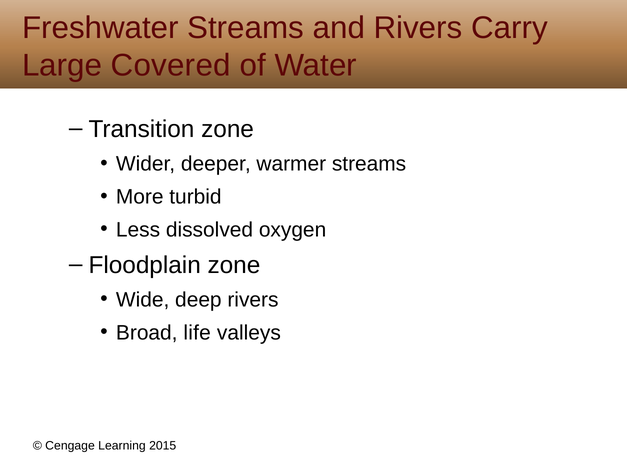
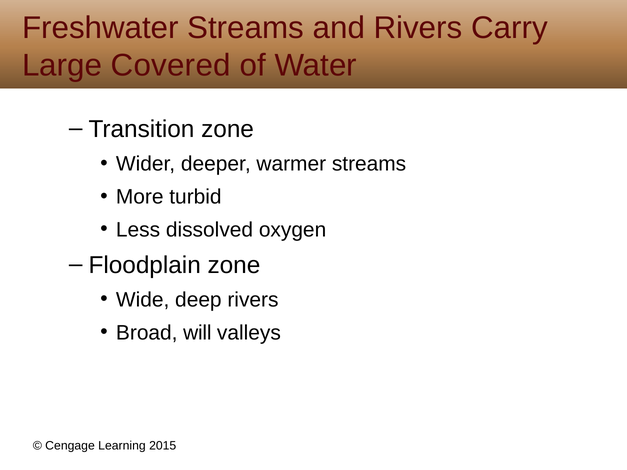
life: life -> will (197, 333)
